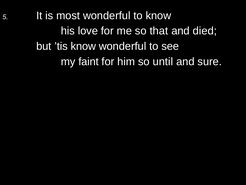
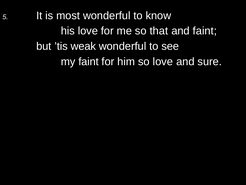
and died: died -> faint (205, 31)
’tis know: know -> weak (83, 46)
so until: until -> love (163, 61)
